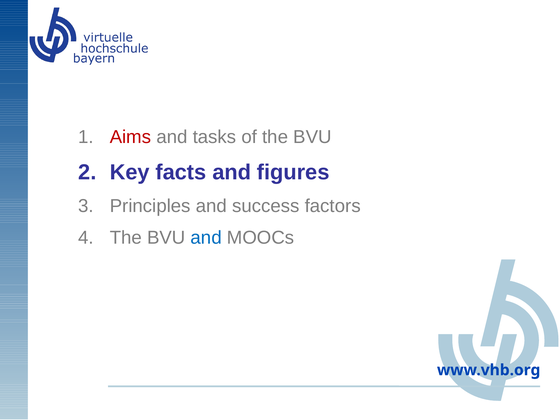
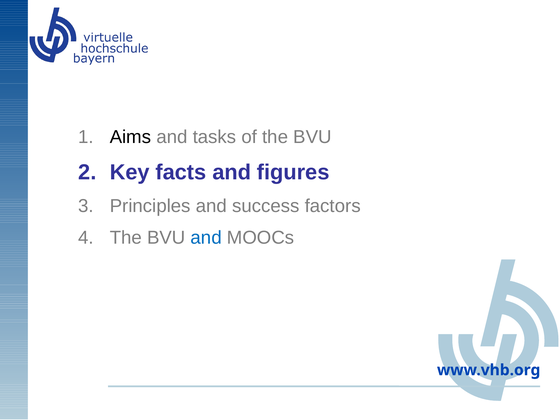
Aims colour: red -> black (130, 137)
